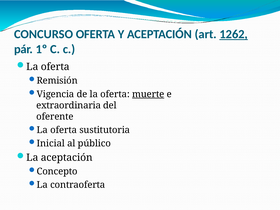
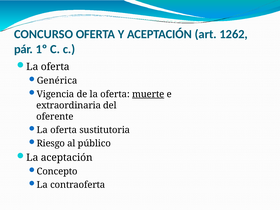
1262 underline: present -> none (234, 34)
Remisión: Remisión -> Genérica (57, 81)
Inicial: Inicial -> Riesgo (51, 143)
